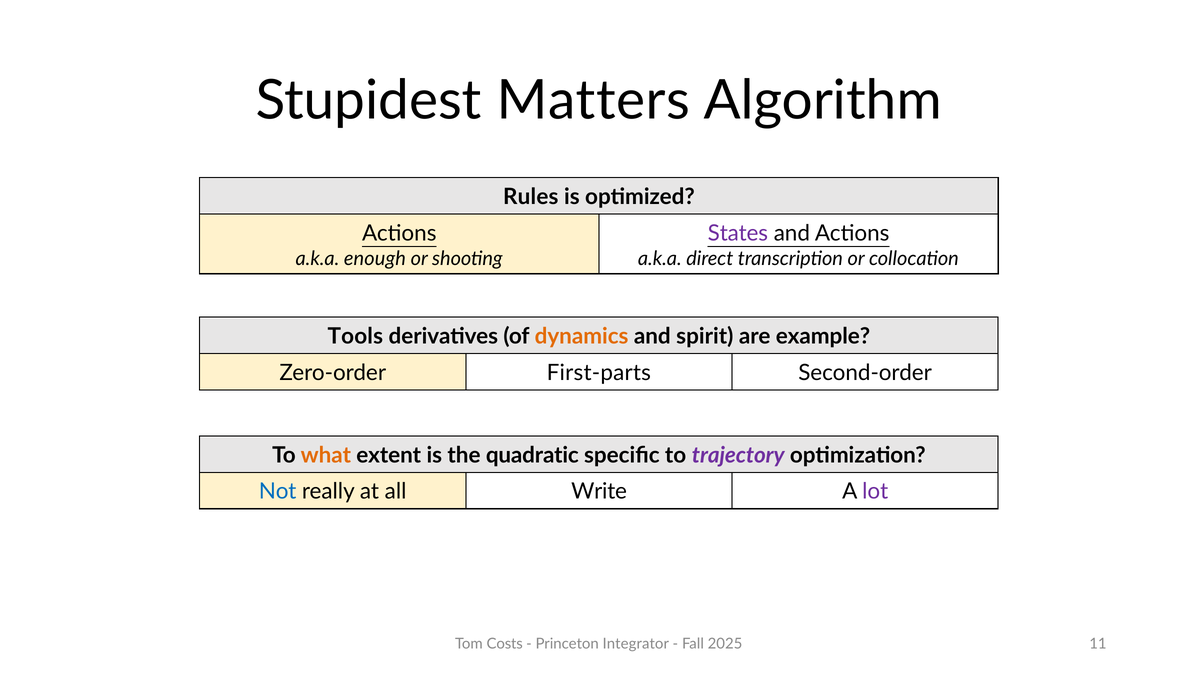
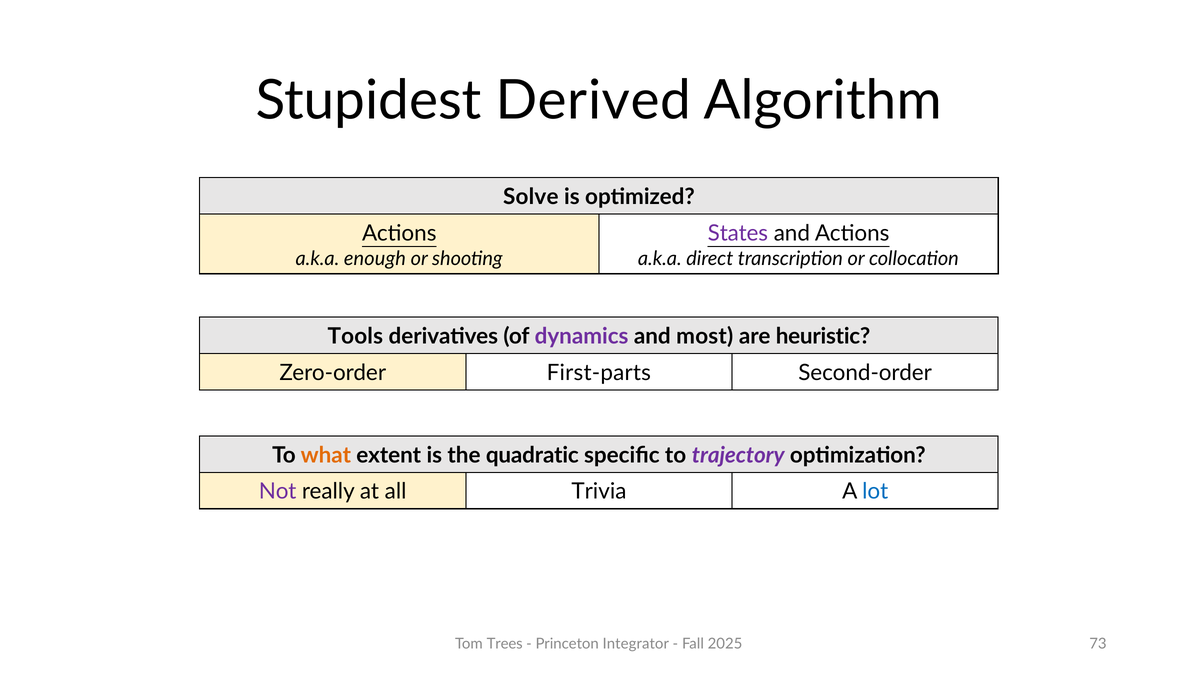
Matters: Matters -> Derived (593, 101)
Rules: Rules -> Solve (531, 197)
dynamics colour: orange -> purple (582, 336)
spirit: spirit -> most (705, 336)
example: example -> heuristic (823, 336)
Not colour: blue -> purple (278, 491)
Write: Write -> Trivia (599, 491)
lot colour: purple -> blue (875, 491)
Costs: Costs -> Trees (505, 644)
11: 11 -> 73 (1098, 644)
